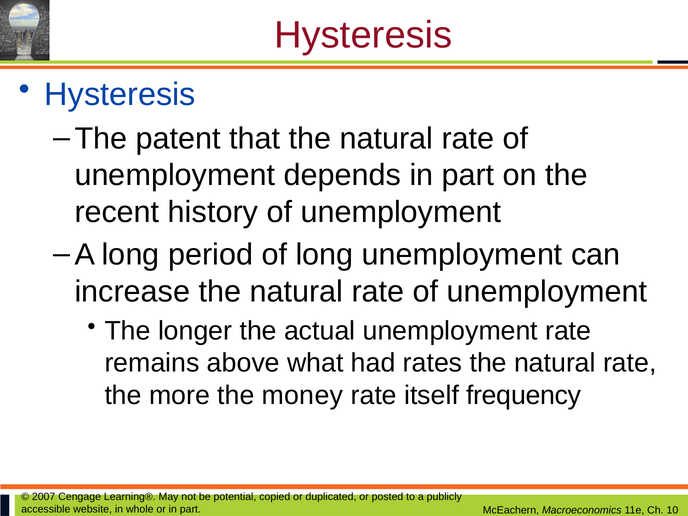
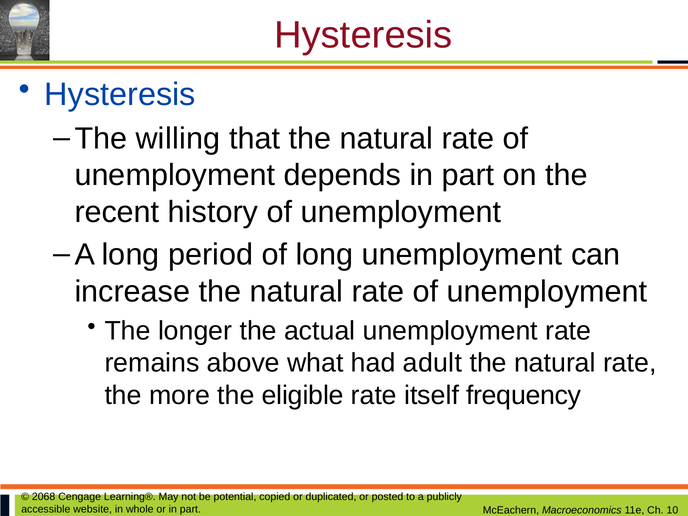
patent: patent -> willing (178, 139)
rates: rates -> adult (432, 363)
money: money -> eligible (303, 395)
2007: 2007 -> 2068 (44, 497)
